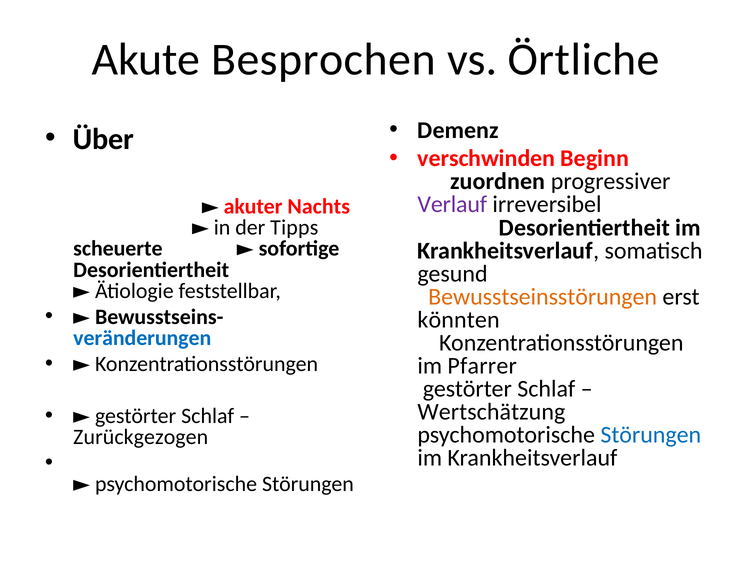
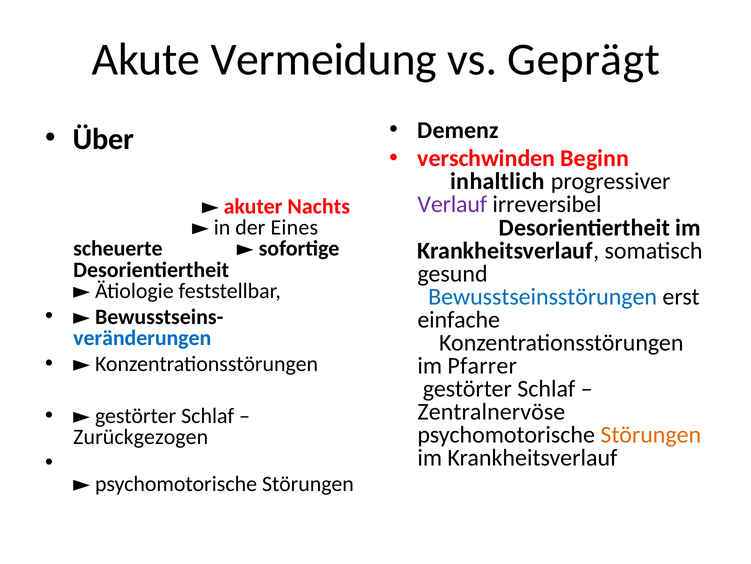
Besprochen: Besprochen -> Vermeidung (324, 60)
Örtliche: Örtliche -> Geprägt (584, 60)
zuordnen: zuordnen -> inhaltlich (497, 181)
Tipps: Tipps -> Eines (294, 227)
Bewusstseinsstörungen colour: orange -> blue (543, 296)
könnten: könnten -> einfache (459, 319)
Wertschätzung: Wertschätzung -> Zentralnervöse (491, 411)
Störungen colour: blue -> orange (651, 434)
